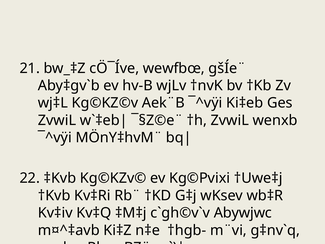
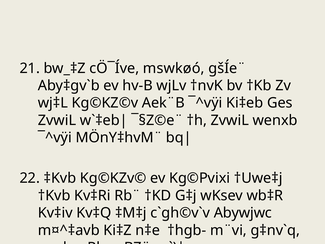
wewfbœ: wewfbœ -> mswkøó (174, 68)
